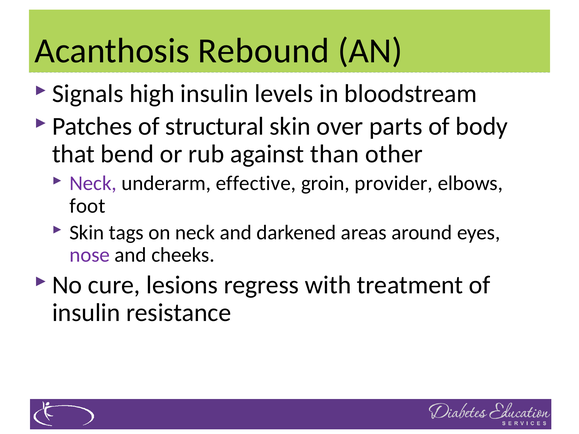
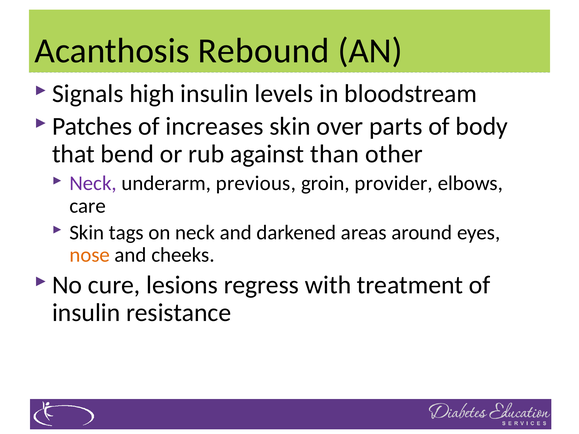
structural: structural -> increases (215, 126)
effective: effective -> previous (256, 183)
foot: foot -> care (88, 206)
nose colour: purple -> orange (90, 255)
